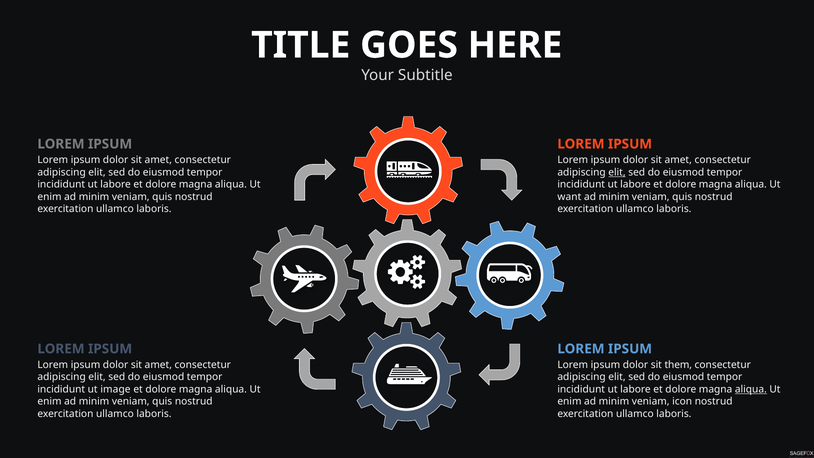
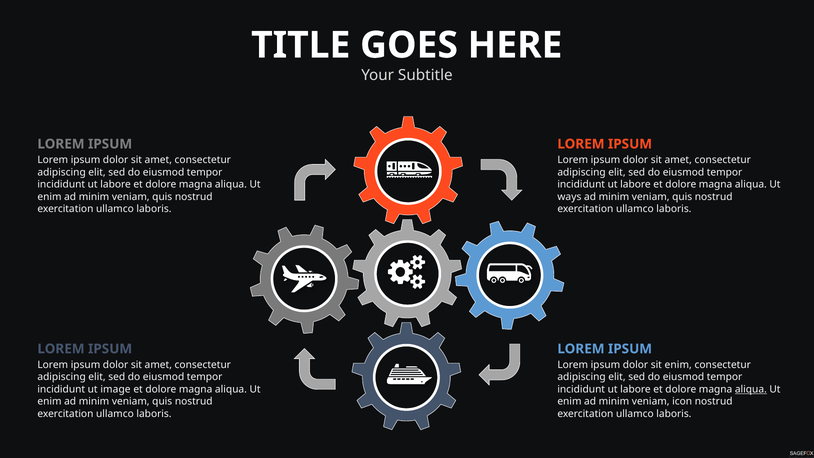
elit underline: present -> none (617, 172)
want: want -> ways (569, 197)
sit them: them -> enim (678, 365)
